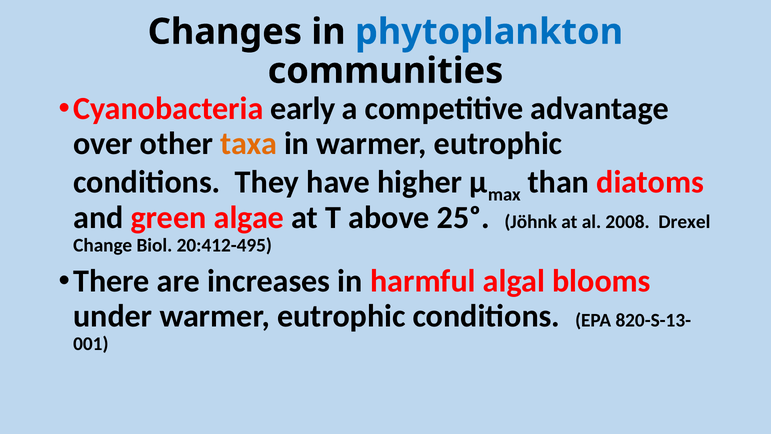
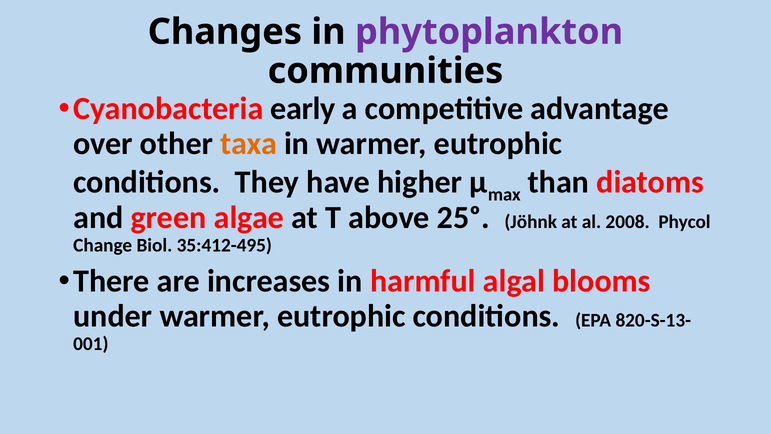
phytoplankton colour: blue -> purple (489, 32)
Drexel: Drexel -> Phycol (684, 222)
20:412-495: 20:412-495 -> 35:412-495 (224, 245)
